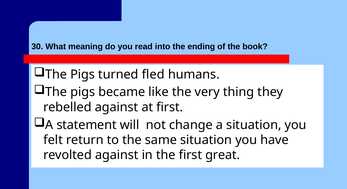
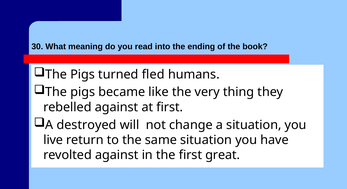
statement: statement -> destroyed (86, 125)
felt: felt -> live (53, 140)
